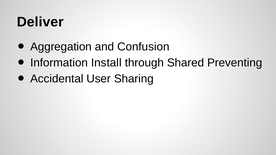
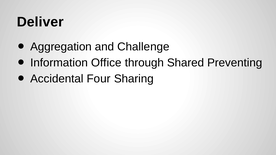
Confusion: Confusion -> Challenge (143, 47)
Install: Install -> Office (106, 63)
User: User -> Four (99, 79)
